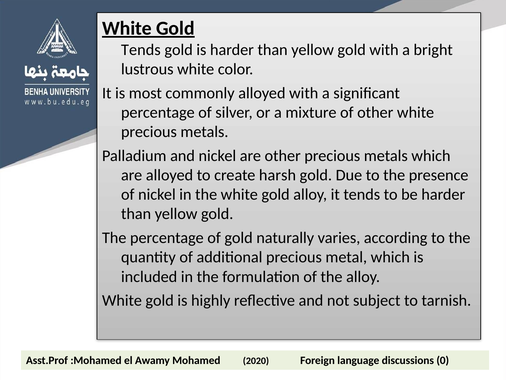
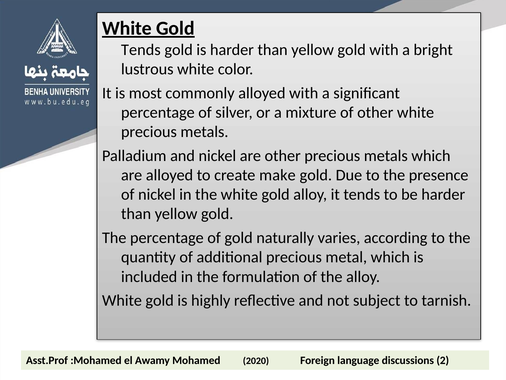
harsh: harsh -> make (277, 175)
0: 0 -> 2 (443, 360)
